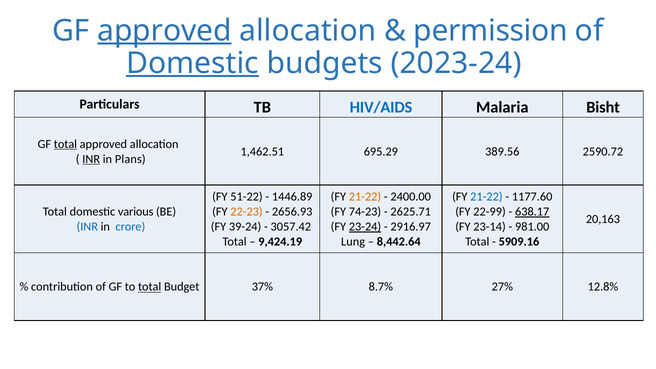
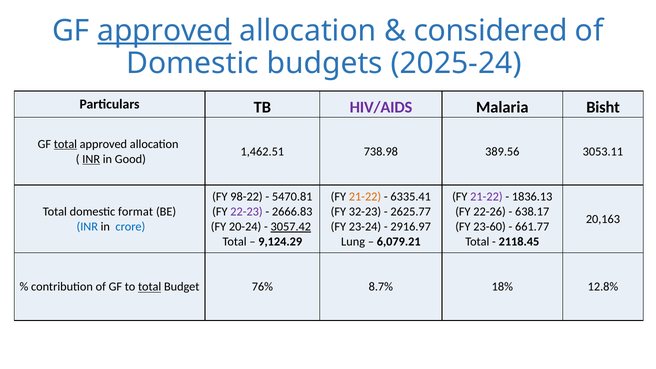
permission: permission -> considered (491, 31)
Domestic underline: present -> none (192, 63)
2023-24: 2023-24 -> 2025-24 (456, 63)
HIV/AIDS colour: blue -> purple (381, 107)
695.29: 695.29 -> 738.98 (381, 151)
2590.72: 2590.72 -> 3053.11 (603, 151)
Plans: Plans -> Good (130, 159)
51-22: 51-22 -> 98-22 (247, 197)
1446.89: 1446.89 -> 5470.81 (292, 197)
2400.00: 2400.00 -> 6335.41 (411, 197)
21-22 colour: blue -> purple (486, 197)
1177.60: 1177.60 -> 1836.13 (532, 197)
various: various -> format (136, 212)
22-23 colour: orange -> purple (247, 212)
2656.93: 2656.93 -> 2666.83 (292, 212)
74-23: 74-23 -> 32-23 (365, 212)
2625.71: 2625.71 -> 2625.77 (411, 212)
22-99: 22-99 -> 22-26 (490, 212)
638.17 underline: present -> none (532, 212)
39-24: 39-24 -> 20-24 (245, 227)
3057.42 underline: none -> present (291, 227)
23-24 underline: present -> none (365, 227)
23-14: 23-14 -> 23-60 (490, 227)
981.00: 981.00 -> 661.77 (532, 227)
9,424.19: 9,424.19 -> 9,124.29 (280, 242)
8,442.64: 8,442.64 -> 6,079.21 (399, 242)
5909.16: 5909.16 -> 2118.45 (519, 242)
37%: 37% -> 76% (262, 287)
27%: 27% -> 18% (502, 287)
